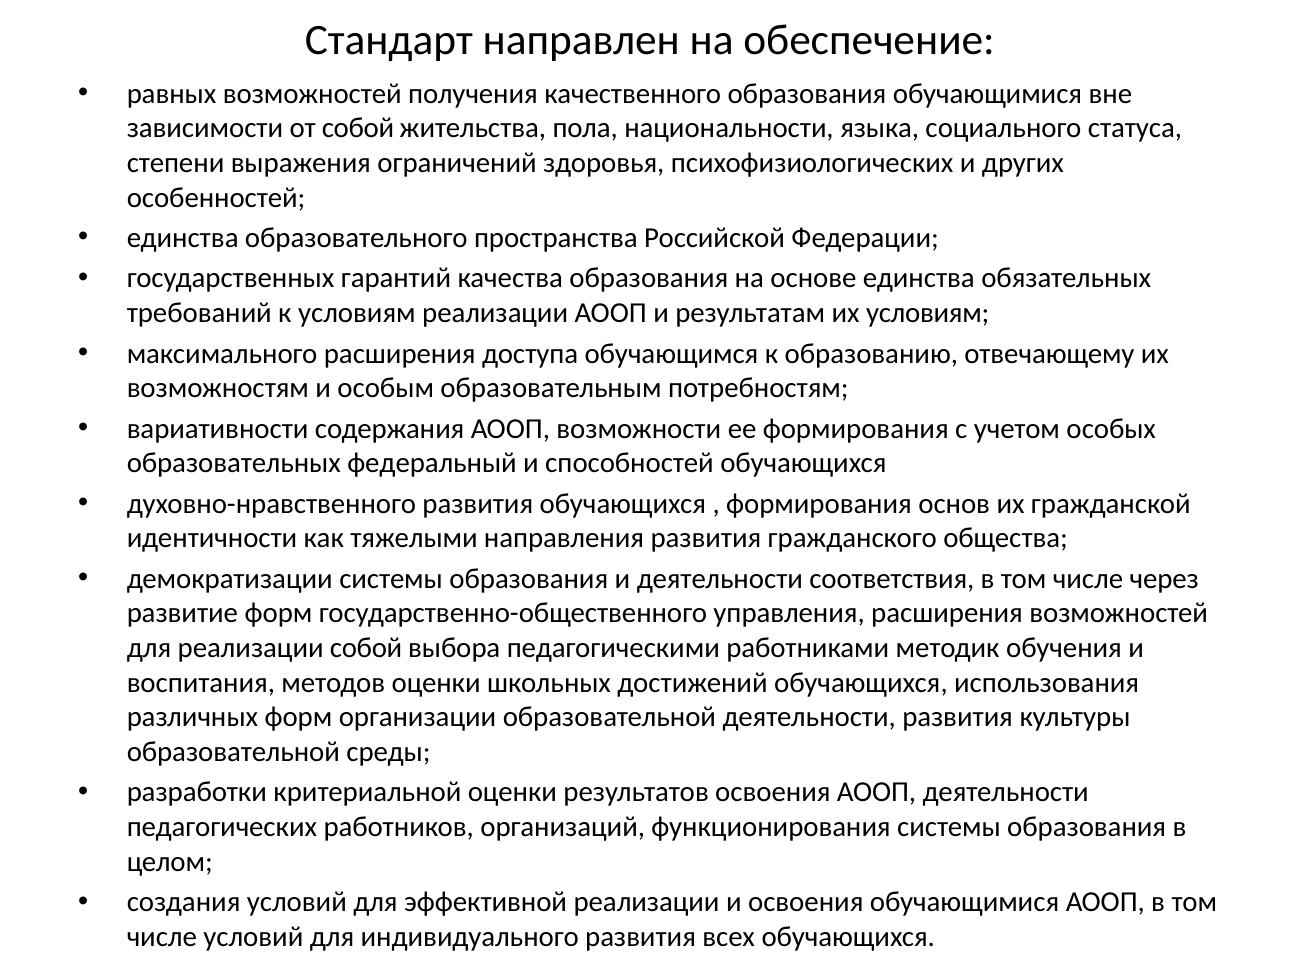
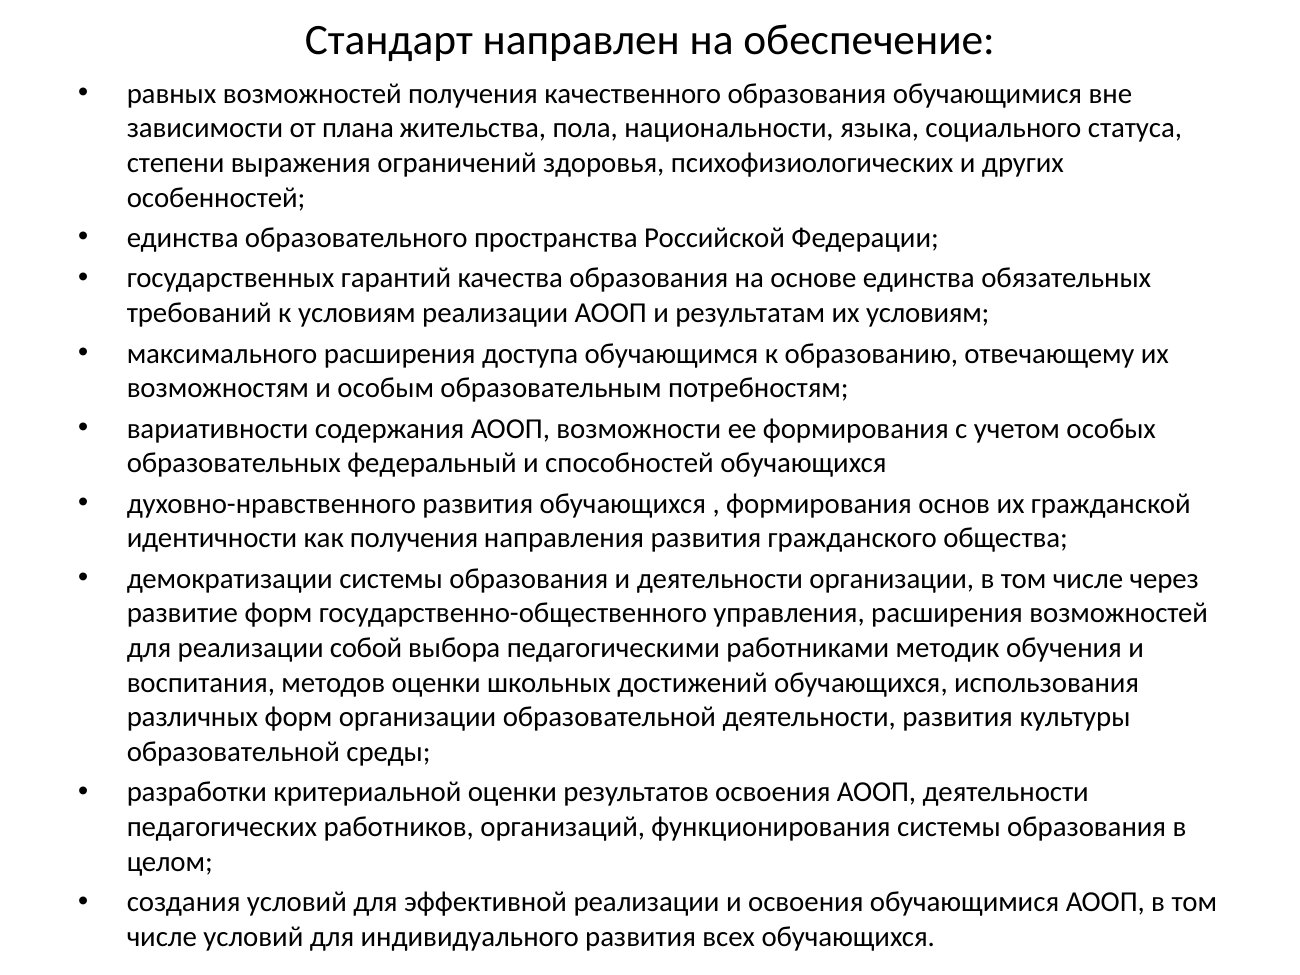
от собой: собой -> плана (358, 128)
как тяжелыми: тяжелыми -> получения (414, 538)
деятельности соответствия: соответствия -> организации (892, 579)
